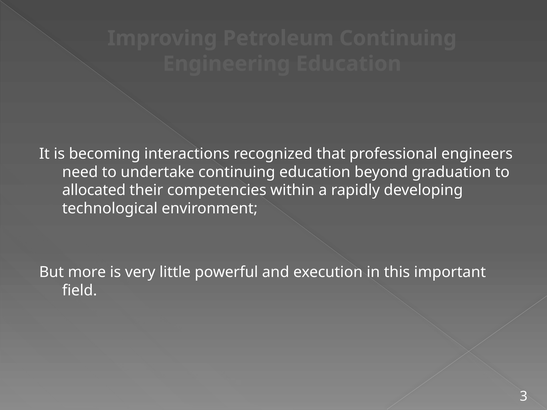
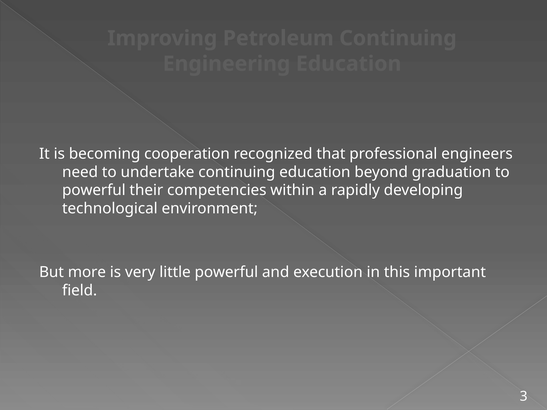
interactions: interactions -> cooperation (187, 154)
allocated: allocated -> powerful (94, 190)
